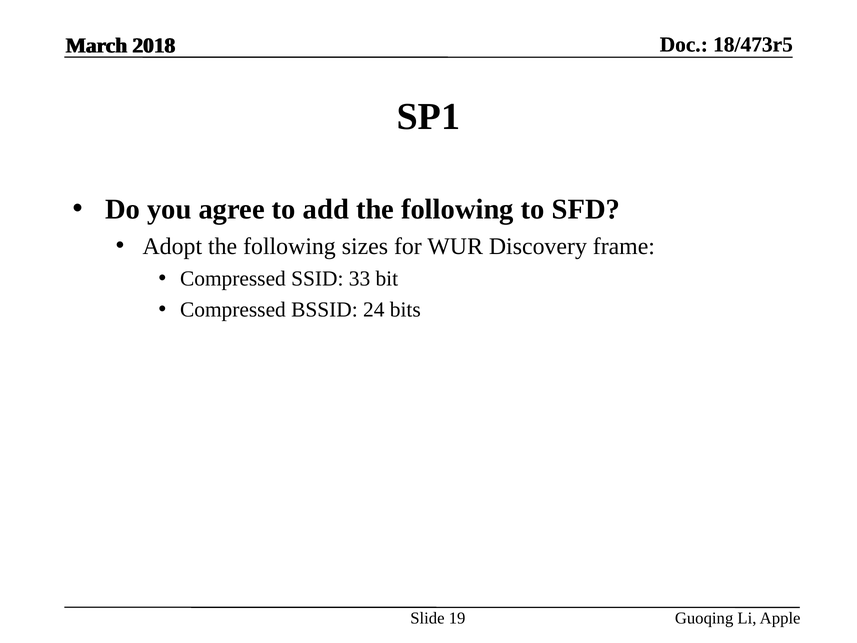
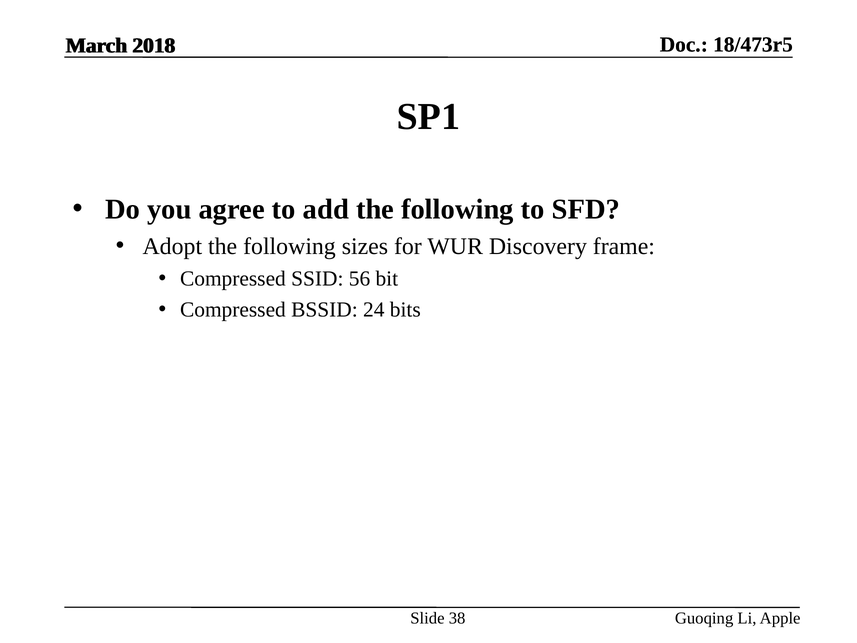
33: 33 -> 56 (360, 279)
19: 19 -> 38 (457, 618)
